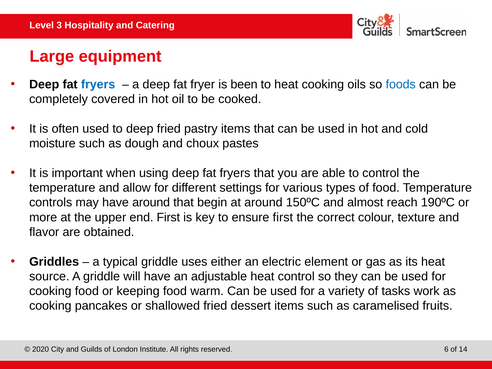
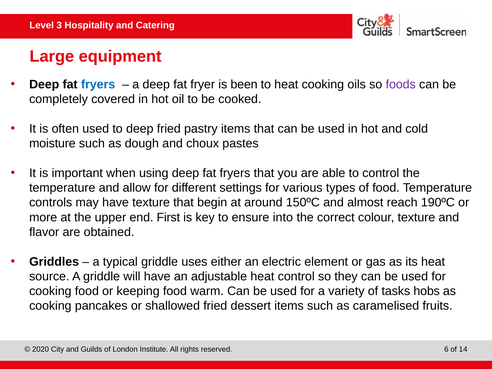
foods colour: blue -> purple (401, 85)
have around: around -> texture (151, 203)
ensure first: first -> into (283, 217)
work: work -> hobs (427, 291)
